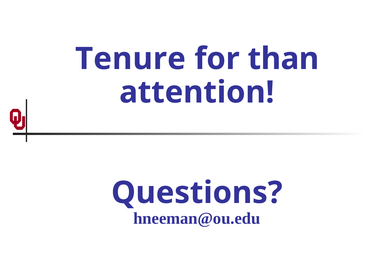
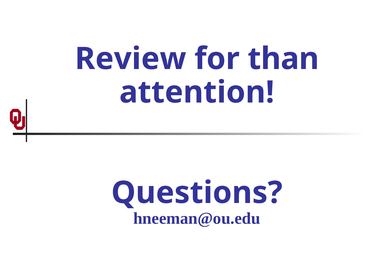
Tenure: Tenure -> Review (131, 59)
